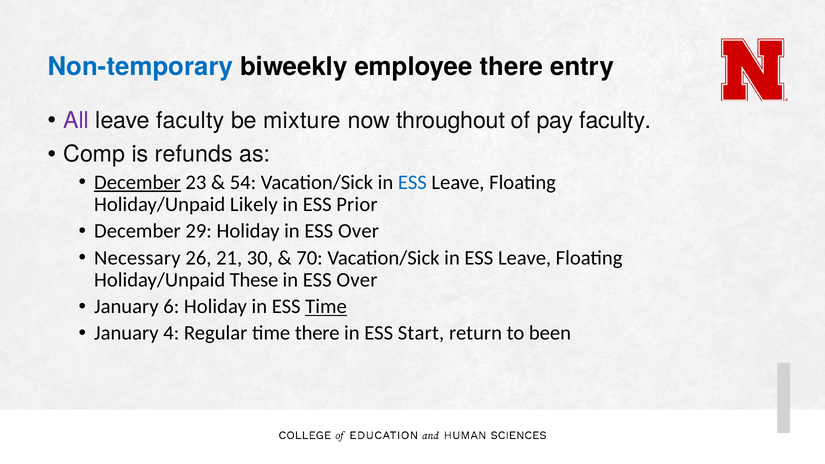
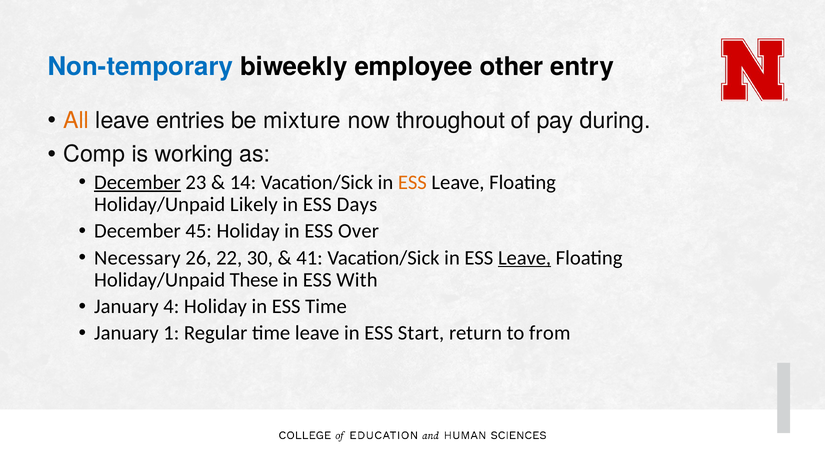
employee there: there -> other (512, 67)
All colour: purple -> orange (76, 121)
leave faculty: faculty -> entries (191, 121)
pay faculty: faculty -> during (615, 121)
refunds: refunds -> working (194, 154)
54: 54 -> 14 (243, 182)
ESS colour: blue -> orange (412, 182)
Prior: Prior -> Days (357, 205)
29: 29 -> 45 (199, 231)
21: 21 -> 22 (229, 258)
70: 70 -> 41 (310, 258)
Leave underline: none -> present (525, 258)
Over: Over -> With (357, 280)
6: 6 -> 4 (171, 307)
Time underline: present -> none (326, 307)
4: 4 -> 1 (171, 333)
time there: there -> leave (317, 333)
been: been -> from (550, 333)
